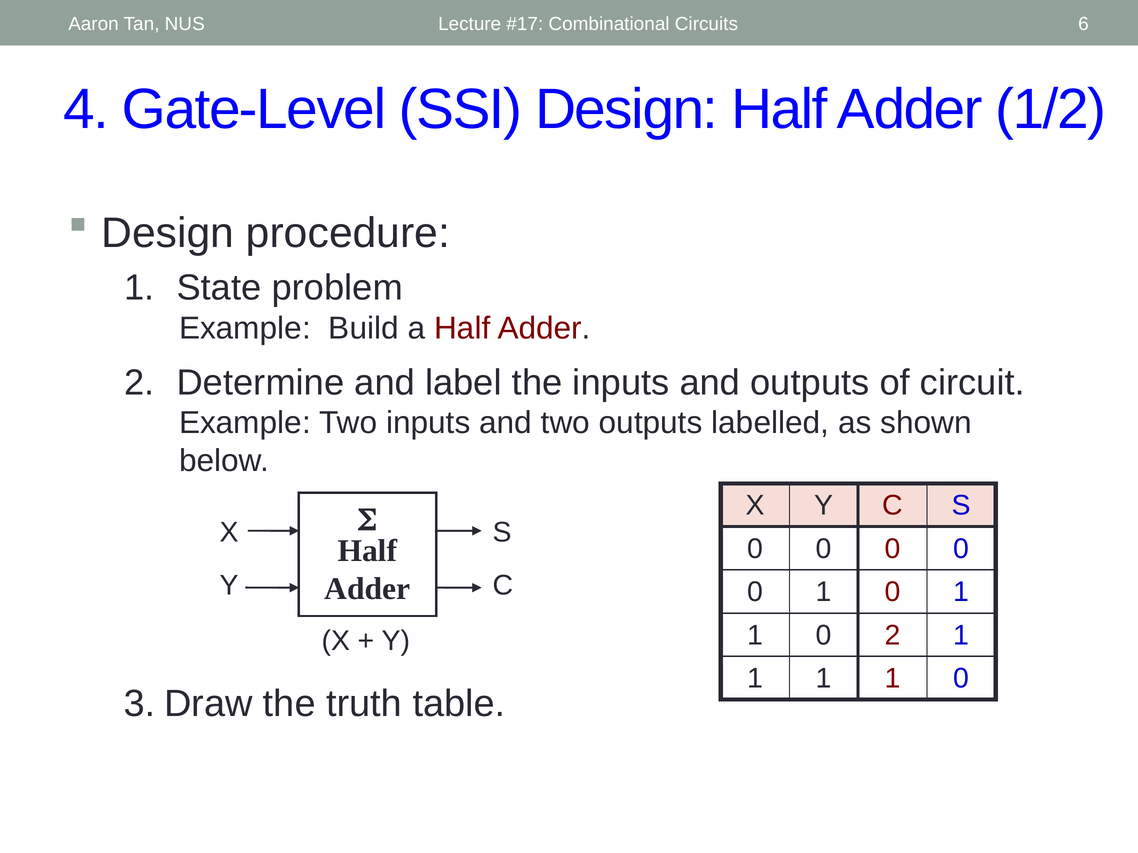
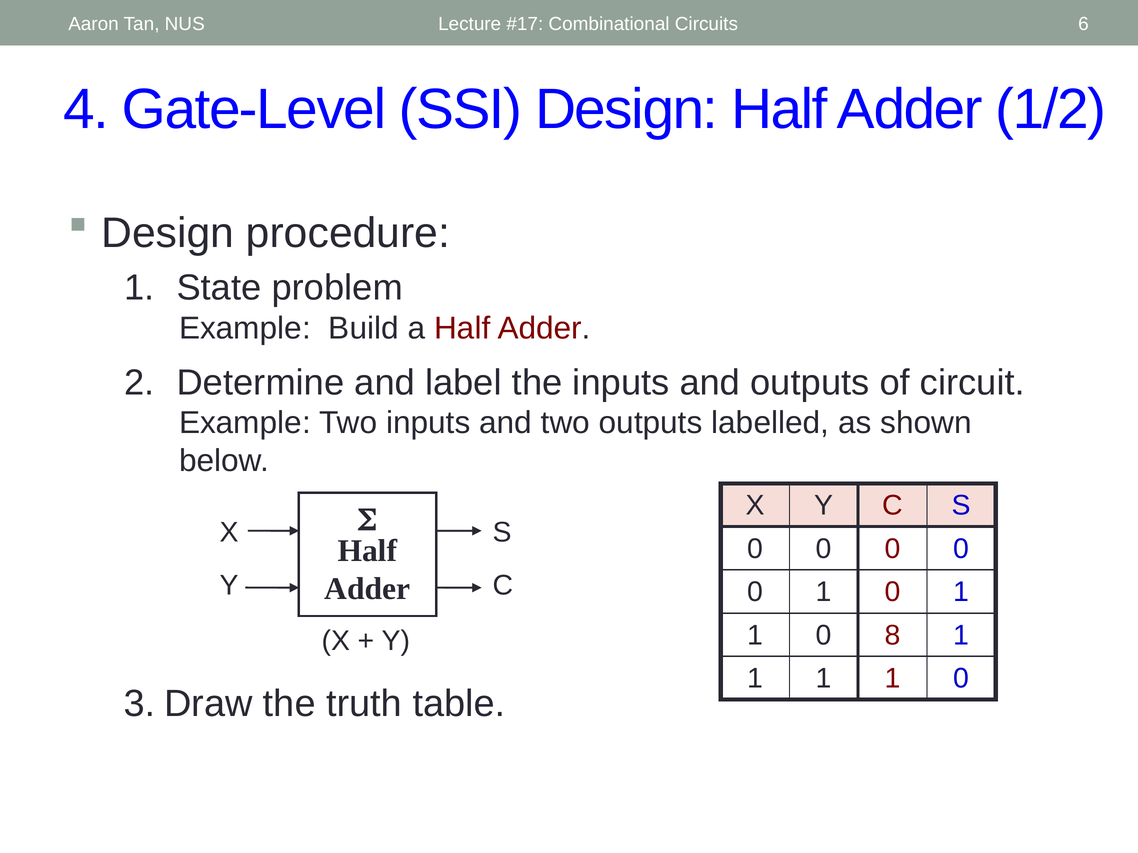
0 2: 2 -> 8 (893, 636)
